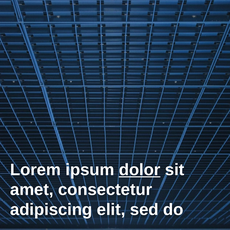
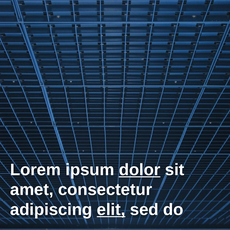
elit underline: none -> present (111, 210)
